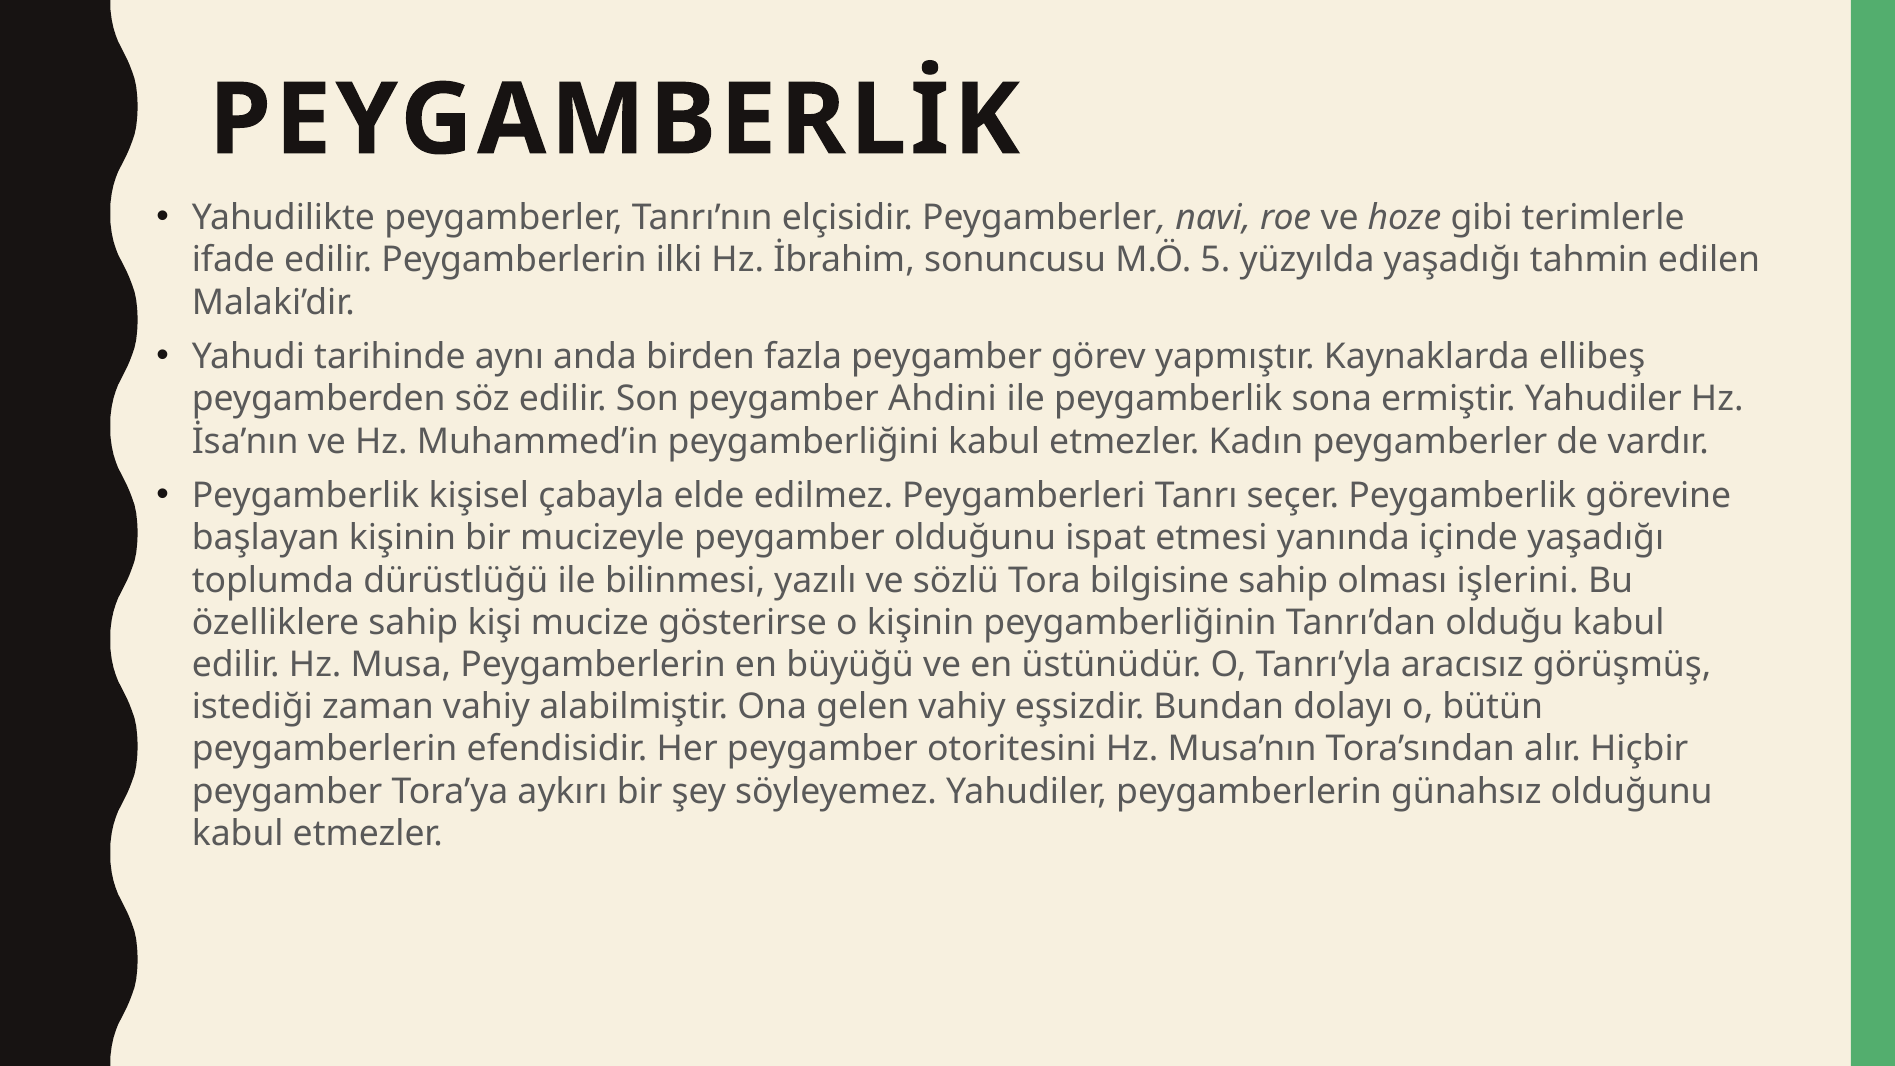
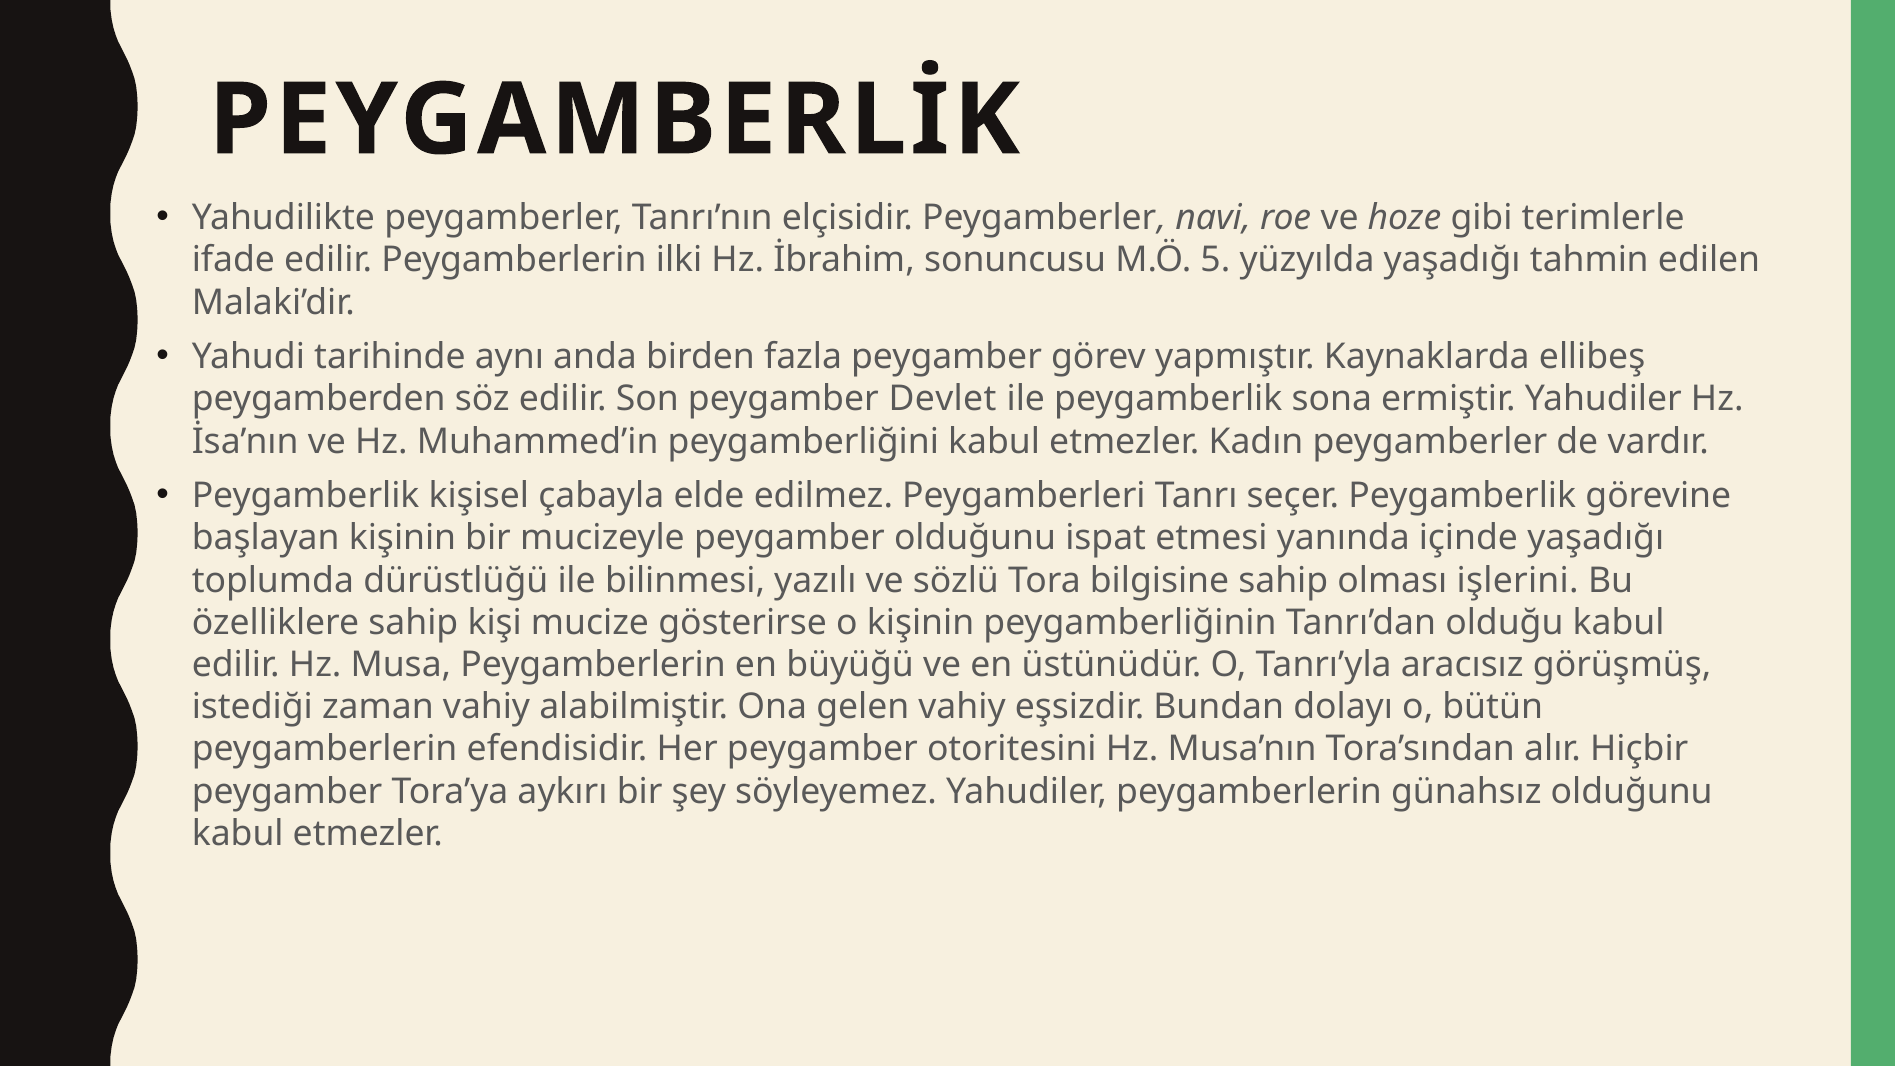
Ahdini: Ahdini -> Devlet (943, 399)
